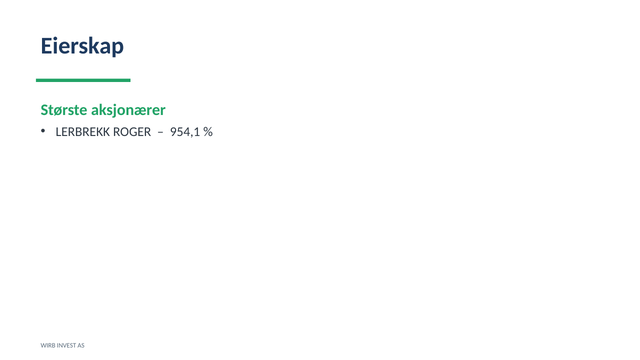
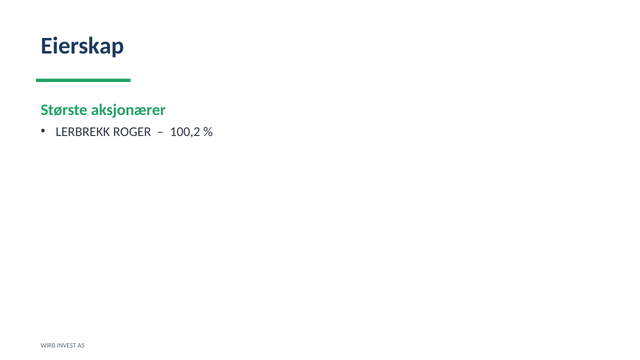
954,1: 954,1 -> 100,2 (185, 132)
